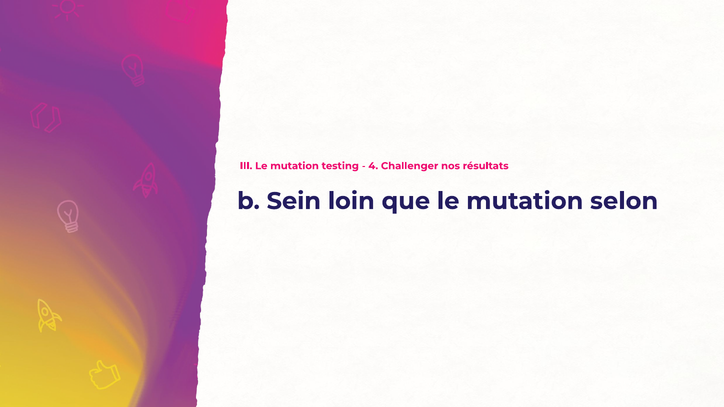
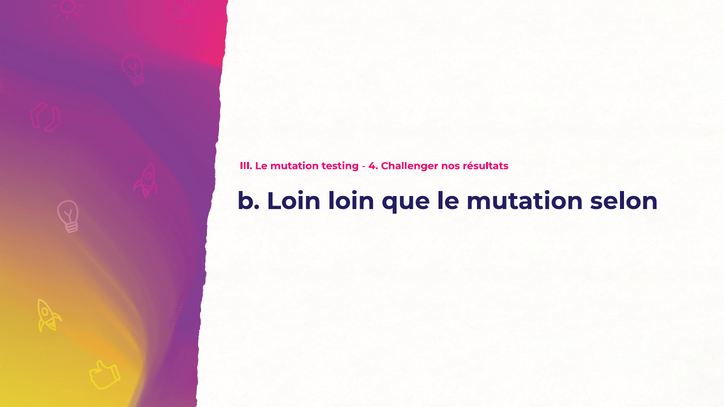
b Sein: Sein -> Loin (294, 201)
